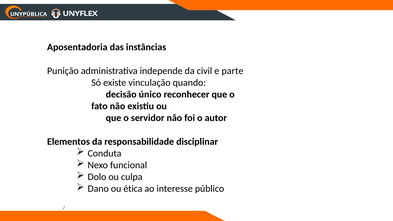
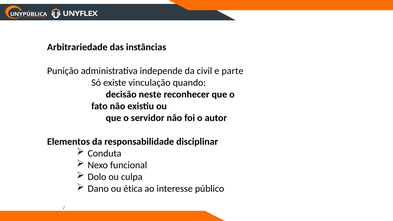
Aposentadoria: Aposentadoria -> Arbitrariedade (77, 47)
único: único -> neste (150, 94)
